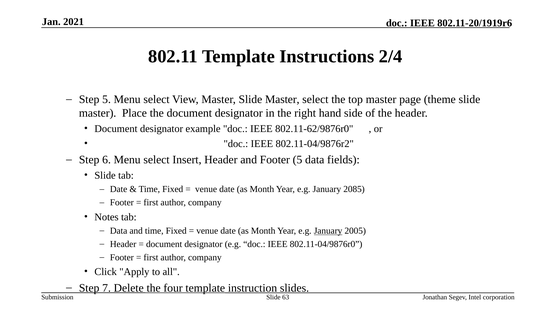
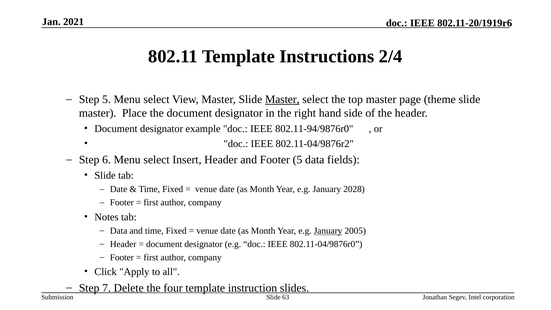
Master underline: none -> present (282, 99)
802.11-62/9876r0: 802.11-62/9876r0 -> 802.11-94/9876r0 (314, 129)
2085: 2085 -> 2028 (354, 189)
